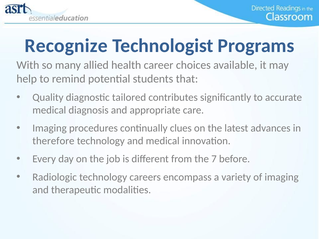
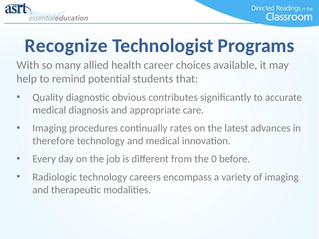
tailored: tailored -> obvious (129, 97)
clues: clues -> rates (181, 128)
7: 7 -> 0 (214, 159)
